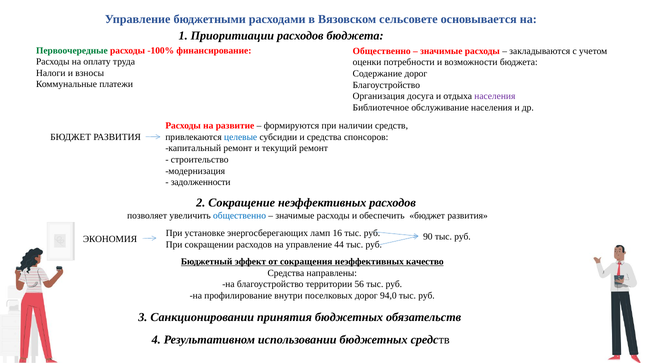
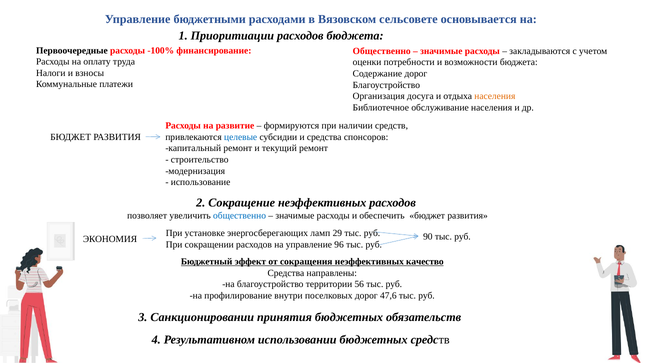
Первоочередные colour: green -> black (72, 50)
населения colour: purple -> orange (495, 96)
задолженности: задолженности -> использование (201, 182)
16: 16 -> 29 (337, 233)
44: 44 -> 96 (339, 245)
94,0: 94,0 -> 47,6 (388, 296)
